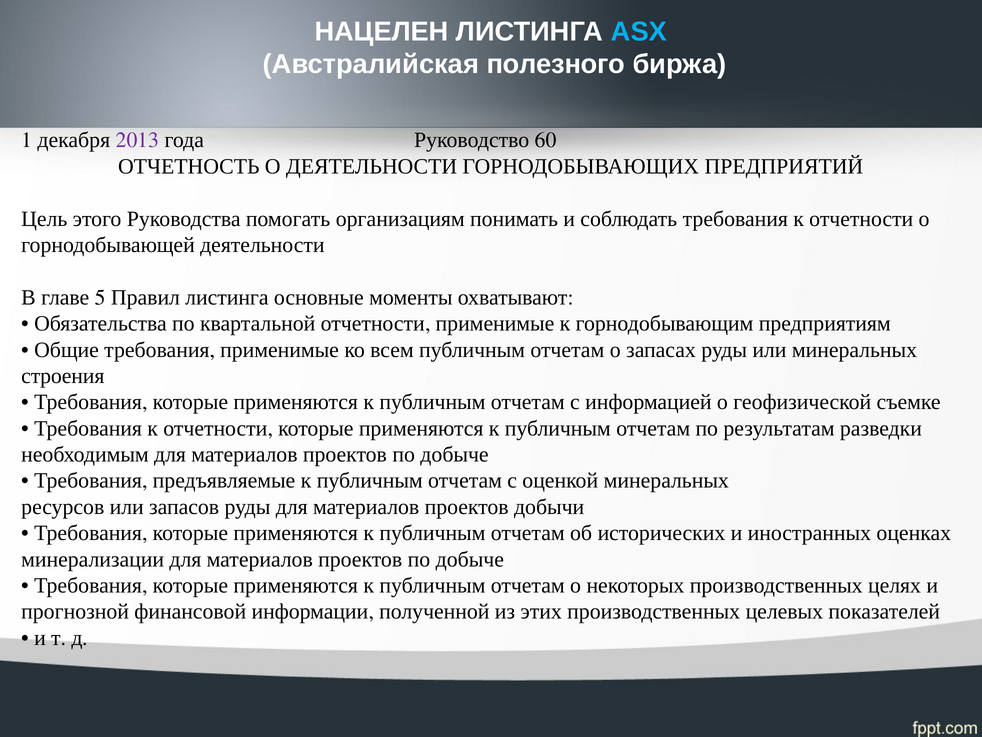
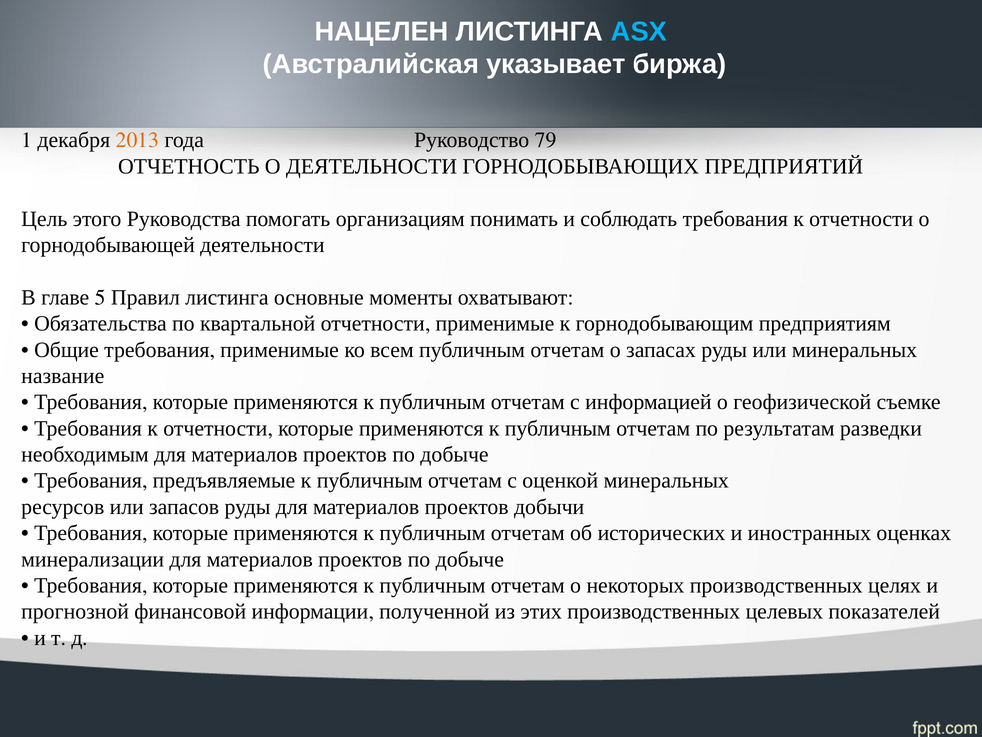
полезного: полезного -> указывает (556, 64)
60: 60 -> 79 (546, 140)
2013 colour: purple -> orange (137, 140)
строения: строения -> название (63, 376)
